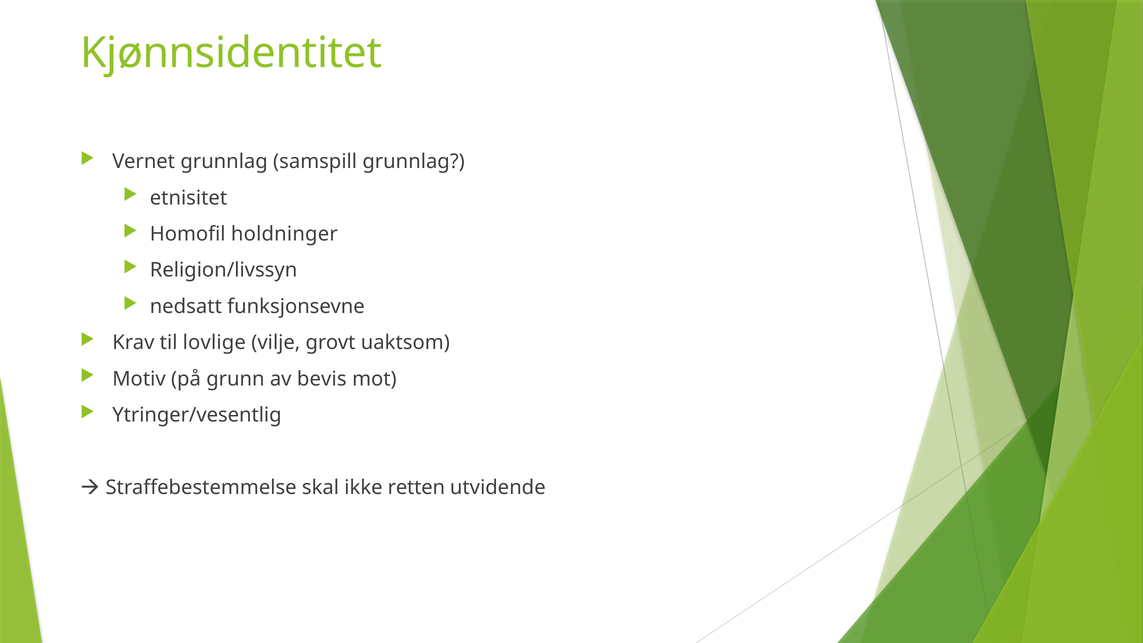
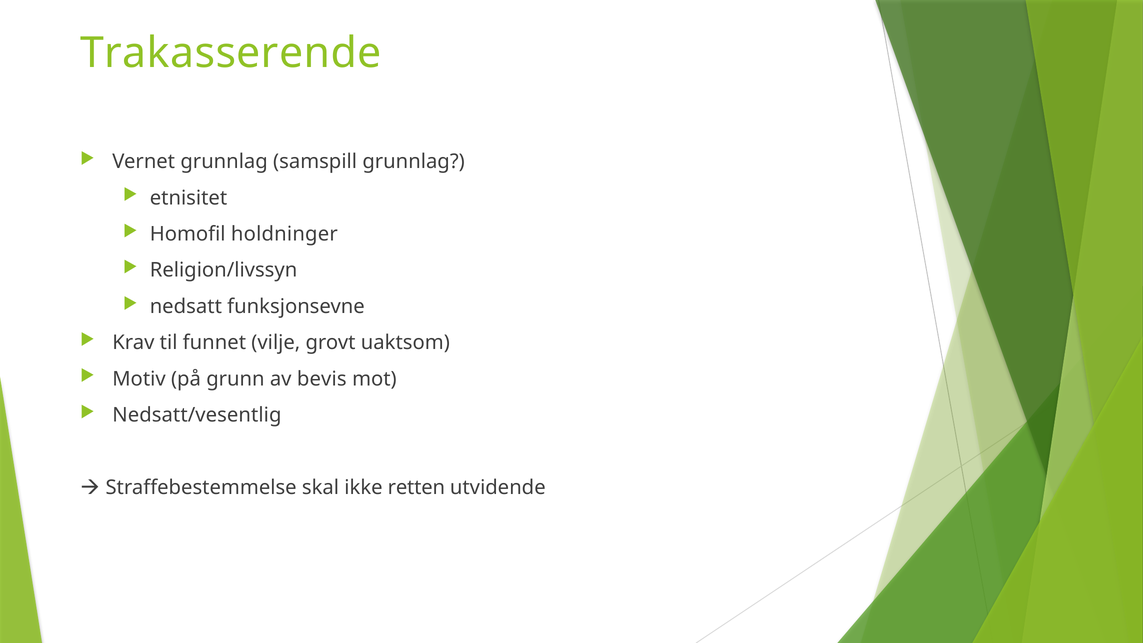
Kjønnsidentitet: Kjønnsidentitet -> Trakasserende (231, 53)
lovlige: lovlige -> funnet (214, 343)
Ytringer/vesentlig: Ytringer/vesentlig -> Nedsatt/vesentlig (197, 415)
